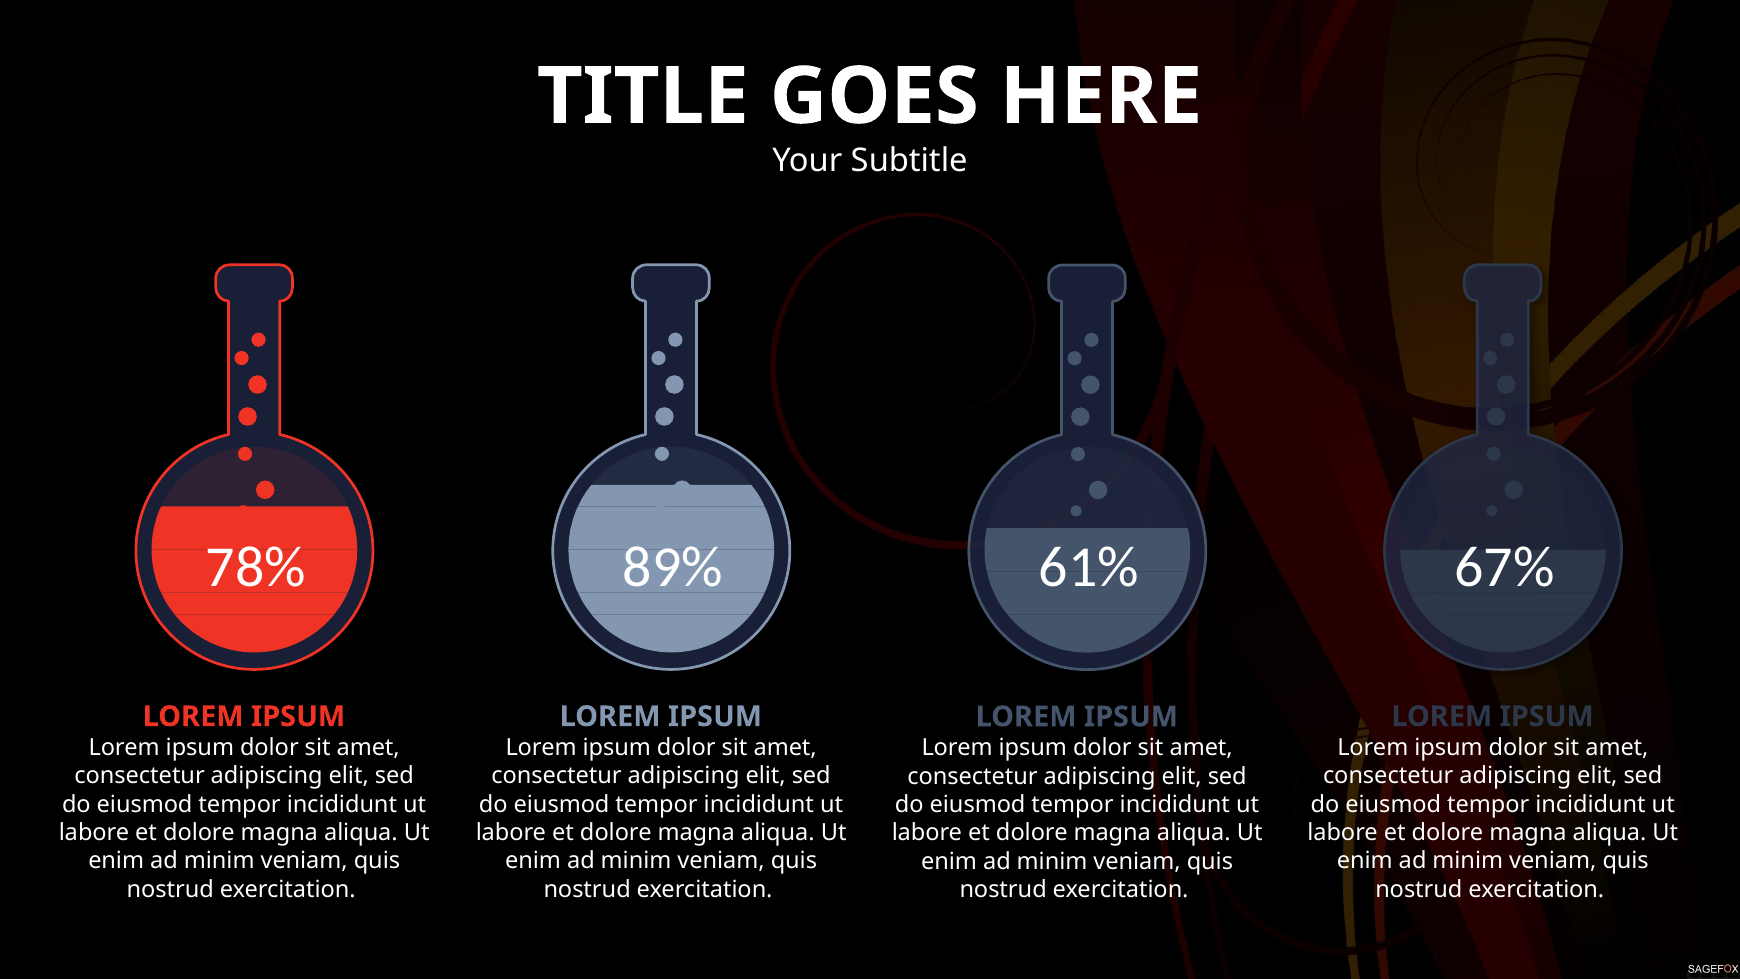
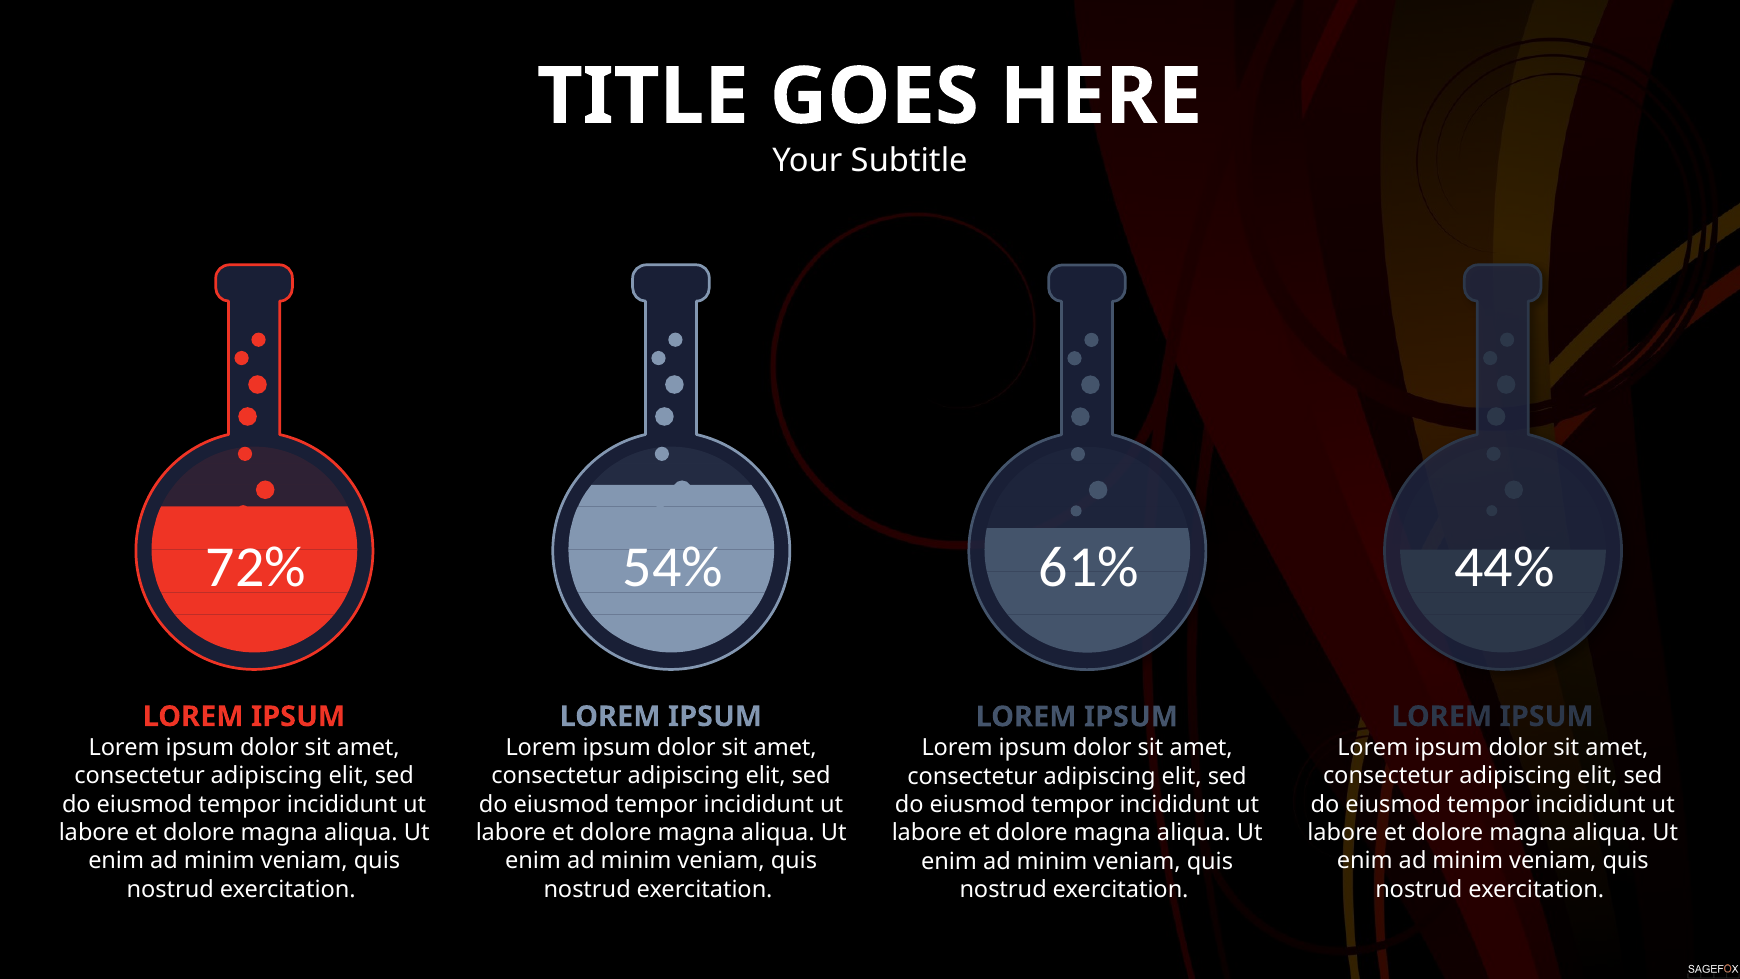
78%: 78% -> 72% (256, 567)
89%: 89% -> 54% (673, 567)
67%: 67% -> 44% (1504, 567)
